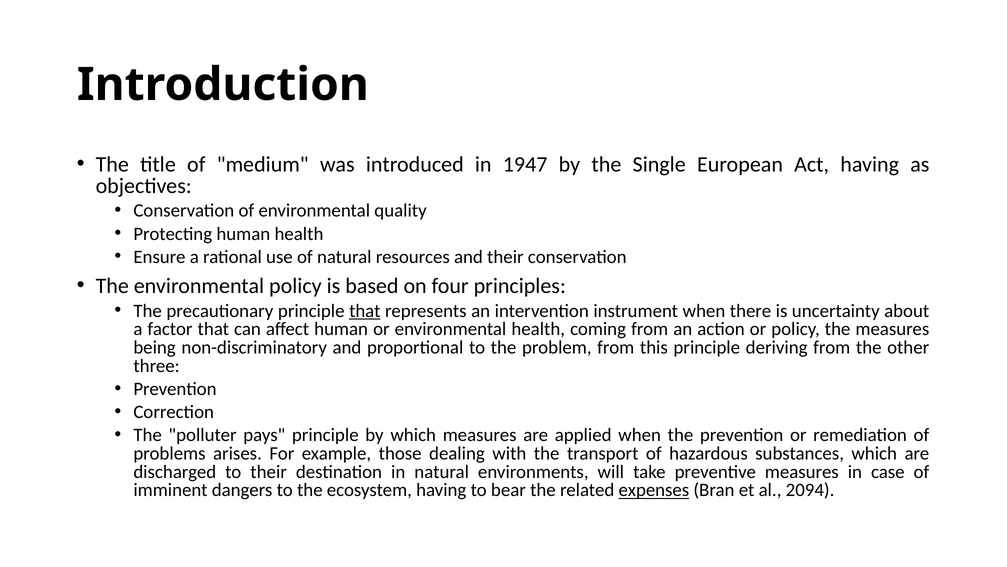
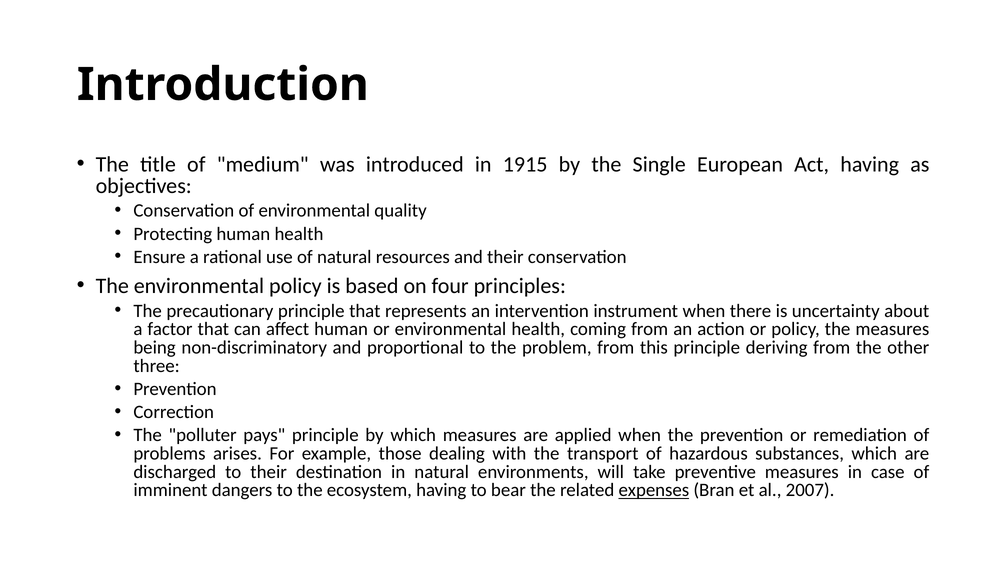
1947: 1947 -> 1915 (525, 164)
that underline: present -> none (365, 310)
2094: 2094 -> 2007 (810, 490)
